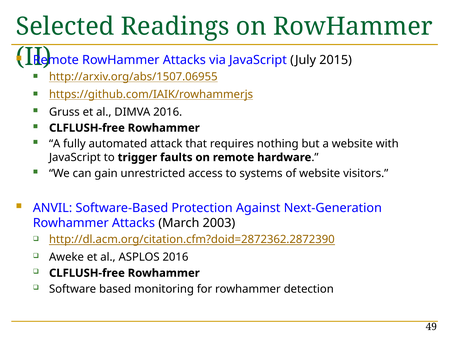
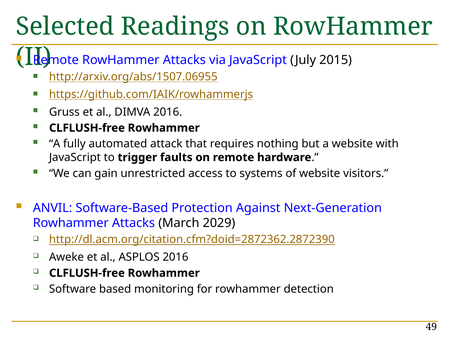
2003: 2003 -> 2029 (219, 223)
